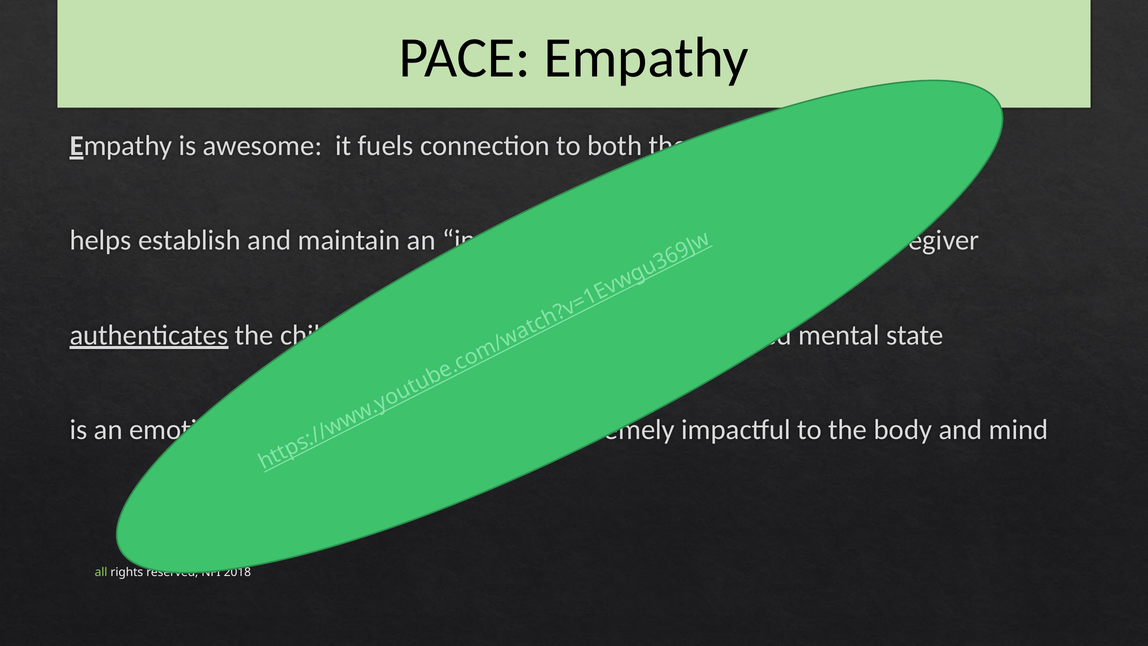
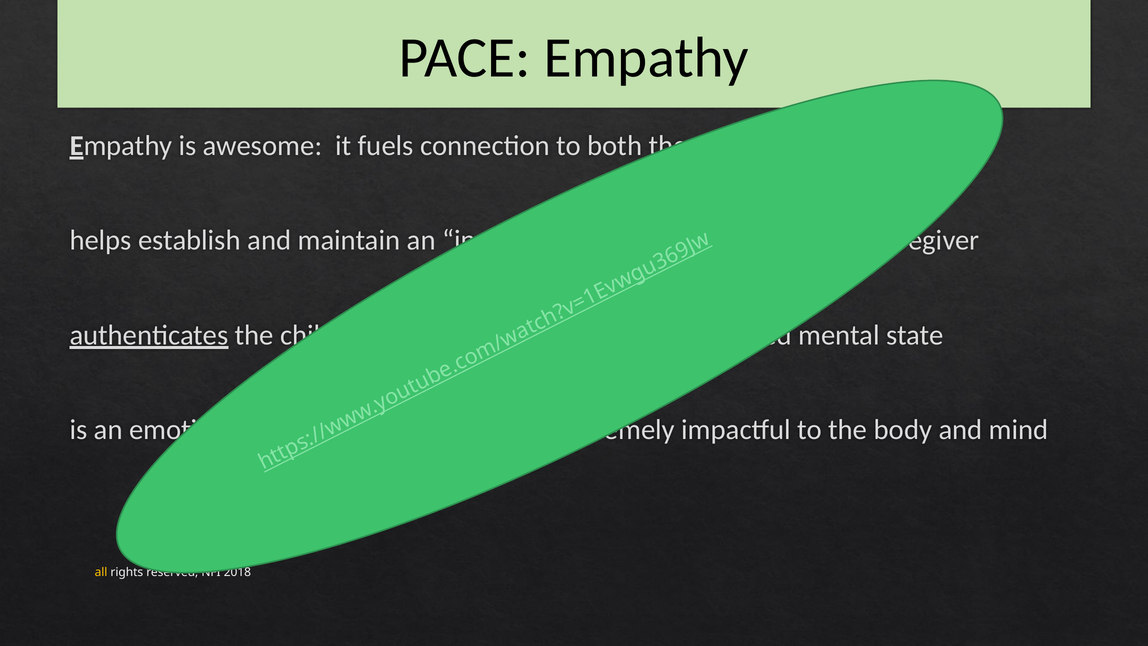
all colour: light green -> yellow (101, 572)
